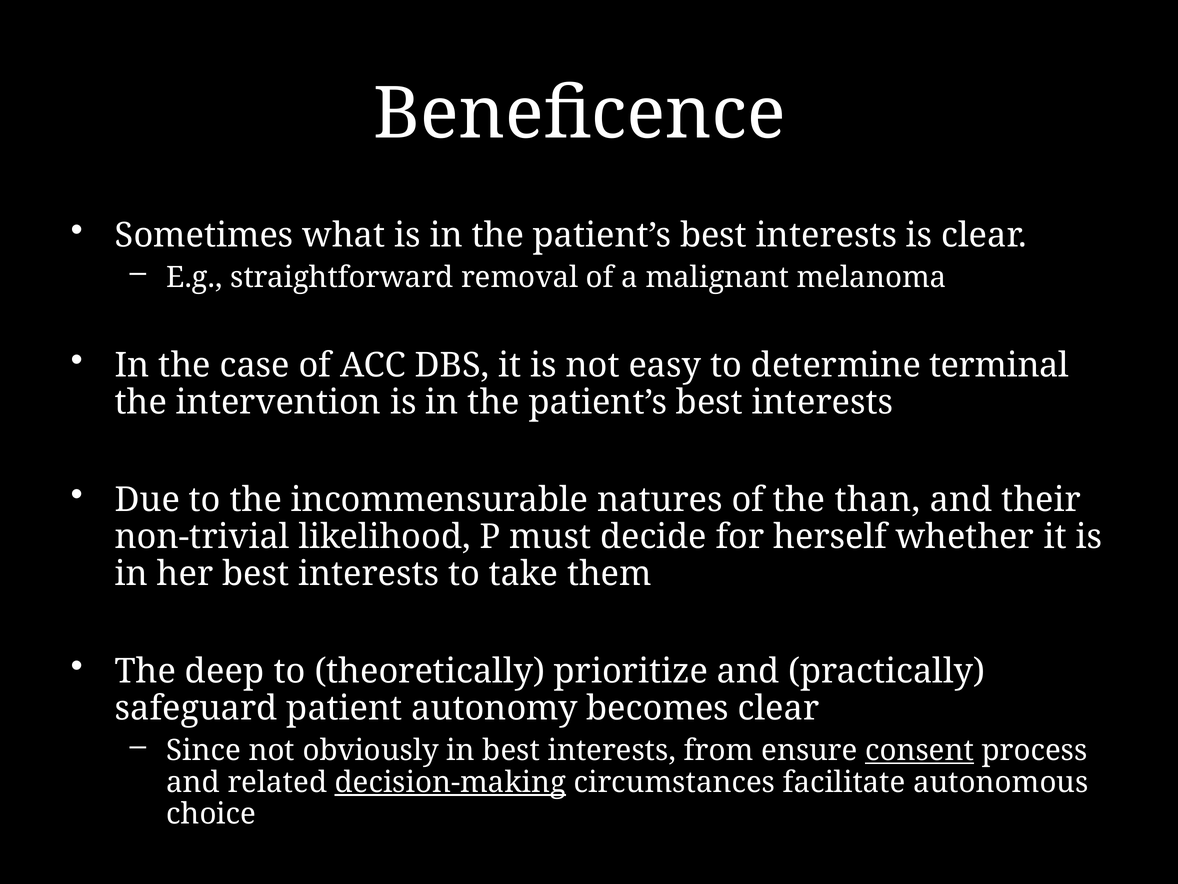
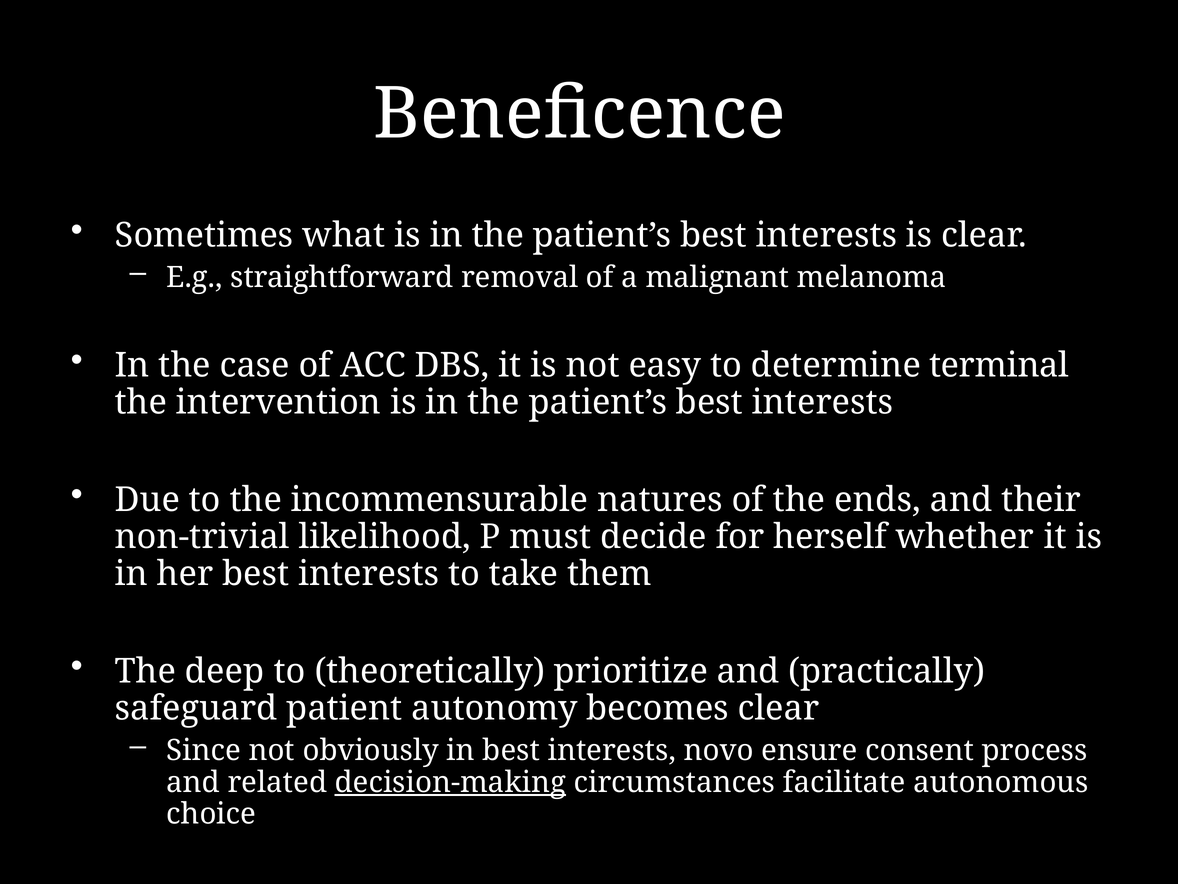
than: than -> ends (878, 500)
from: from -> novo (719, 750)
consent underline: present -> none (920, 750)
